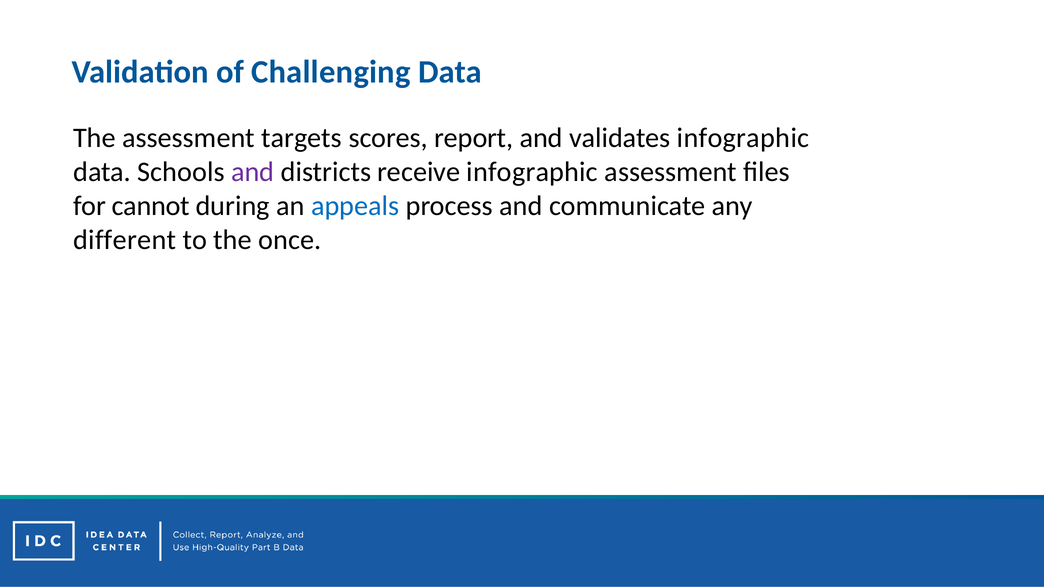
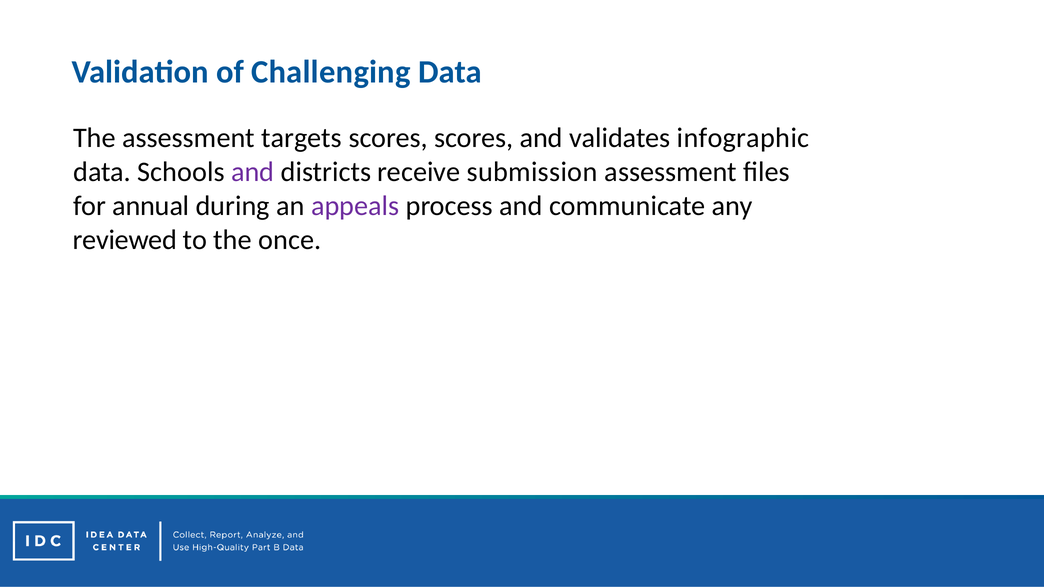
scores report: report -> scores (474, 138)
receive infographic: infographic -> submission (532, 172)
cannot: cannot -> annual (151, 206)
appeals colour: blue -> purple (355, 206)
different: different -> reviewed (125, 240)
